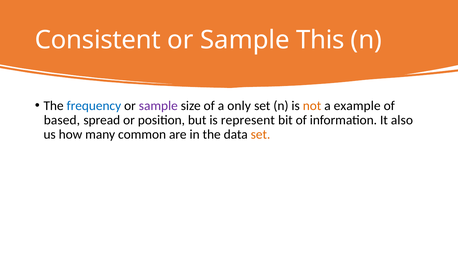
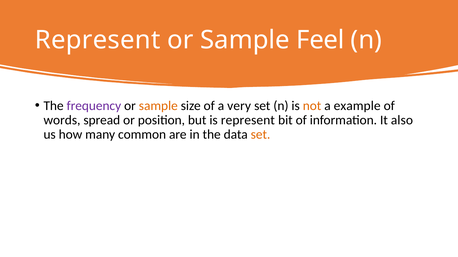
Consistent: Consistent -> Represent (98, 40)
This: This -> Feel (320, 40)
frequency colour: blue -> purple (94, 106)
sample colour: purple -> orange (158, 106)
only: only -> very (239, 106)
based: based -> words (62, 120)
